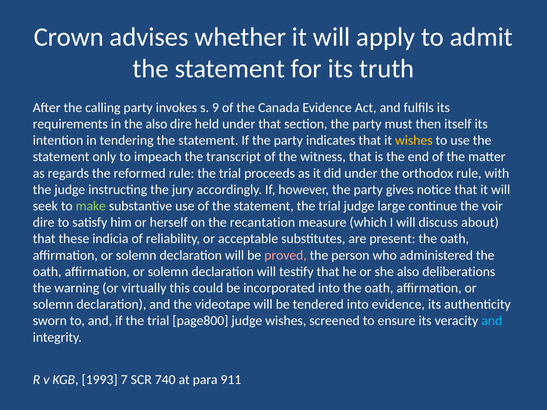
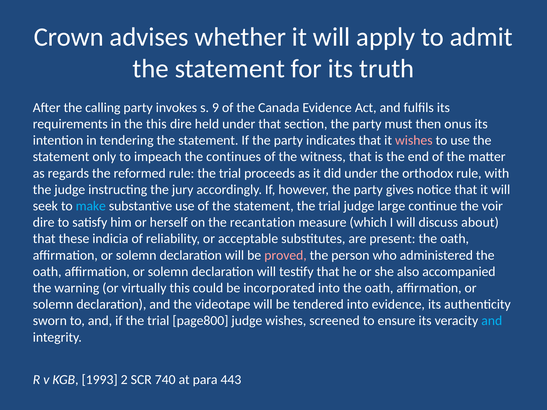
the also: also -> this (156, 124)
itself: itself -> onus (458, 124)
wishes colour: yellow -> pink (414, 140)
transcript: transcript -> continues (234, 157)
make colour: light green -> light blue (91, 206)
deliberations: deliberations -> accompanied (459, 272)
7: 7 -> 2 (124, 380)
911: 911 -> 443 (231, 380)
